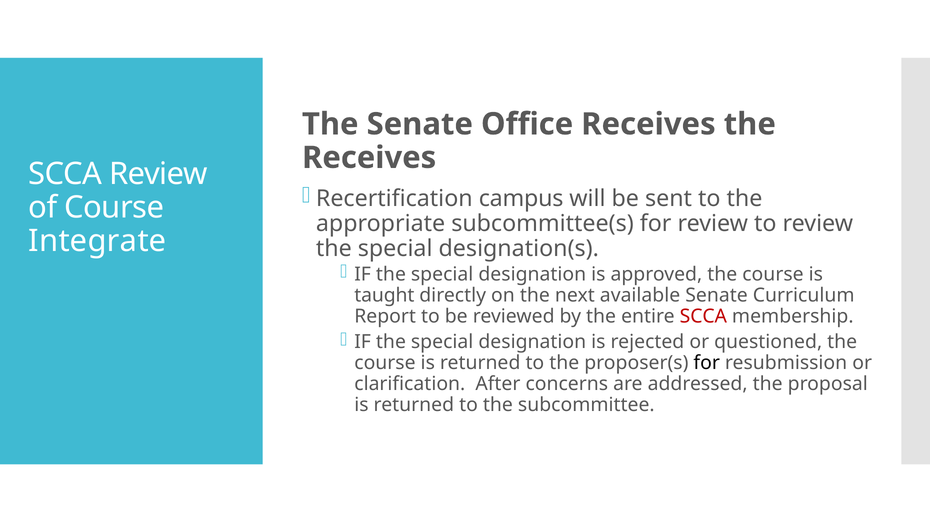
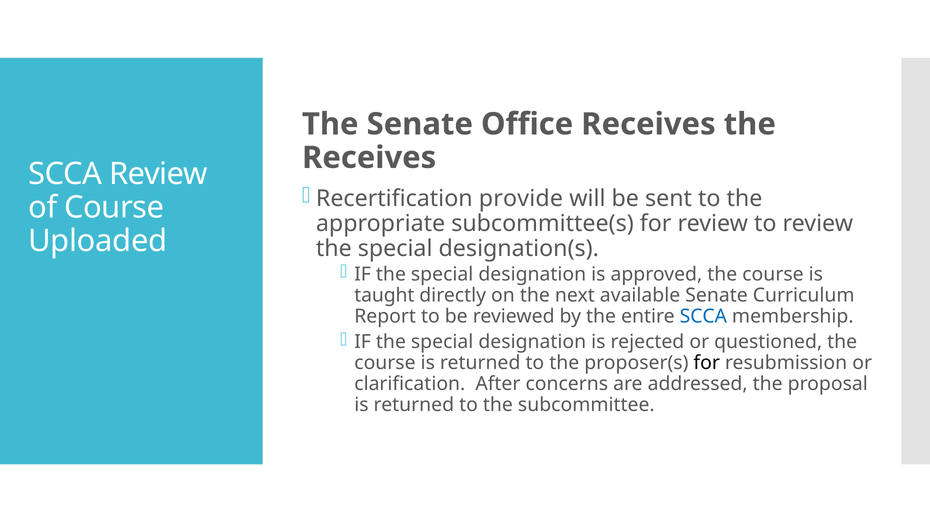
campus: campus -> provide (521, 199)
Integrate: Integrate -> Uploaded (98, 241)
SCCA colour: red -> blue (703, 316)
